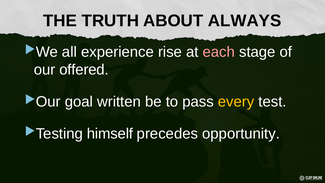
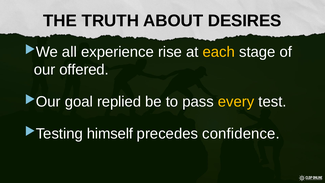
ALWAYS: ALWAYS -> DESIRES (245, 21)
each colour: pink -> yellow (219, 52)
written: written -> replied (119, 102)
opportunity: opportunity -> confidence (241, 134)
